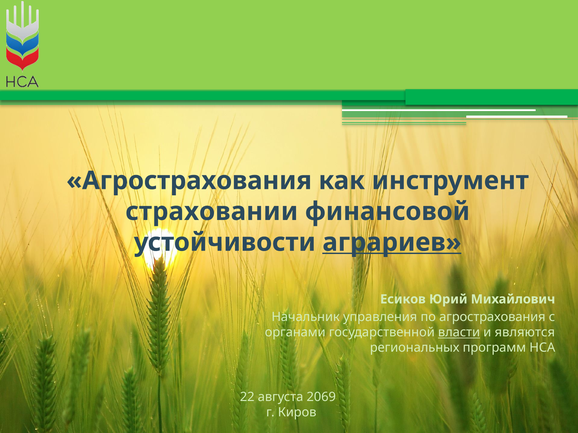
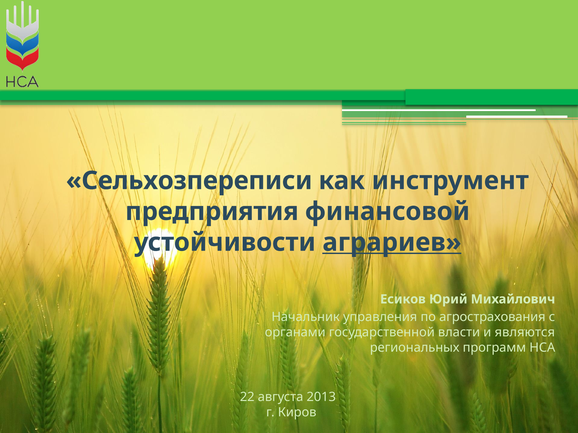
Агрострахования: Агрострахования -> Сельхозпереписи (189, 181)
страховании: страховании -> предприятия (212, 212)
власти underline: present -> none (459, 333)
2069: 2069 -> 2013 (321, 397)
